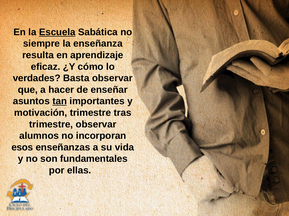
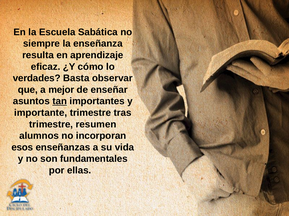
Escuela underline: present -> none (57, 32)
hacer: hacer -> mejor (61, 90)
motivación: motivación -> importante (41, 113)
trimestre observar: observar -> resumen (96, 125)
